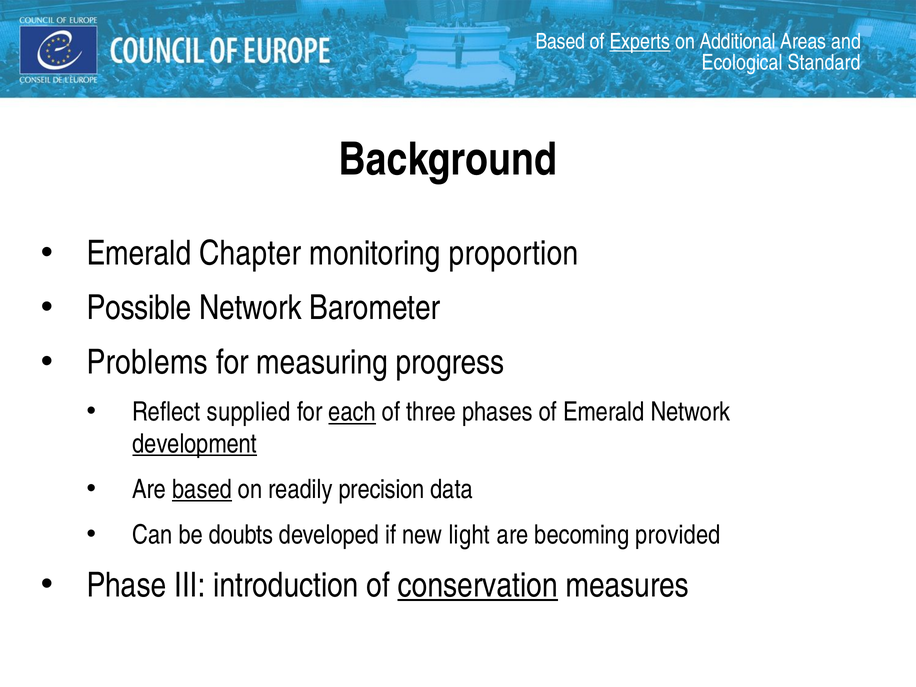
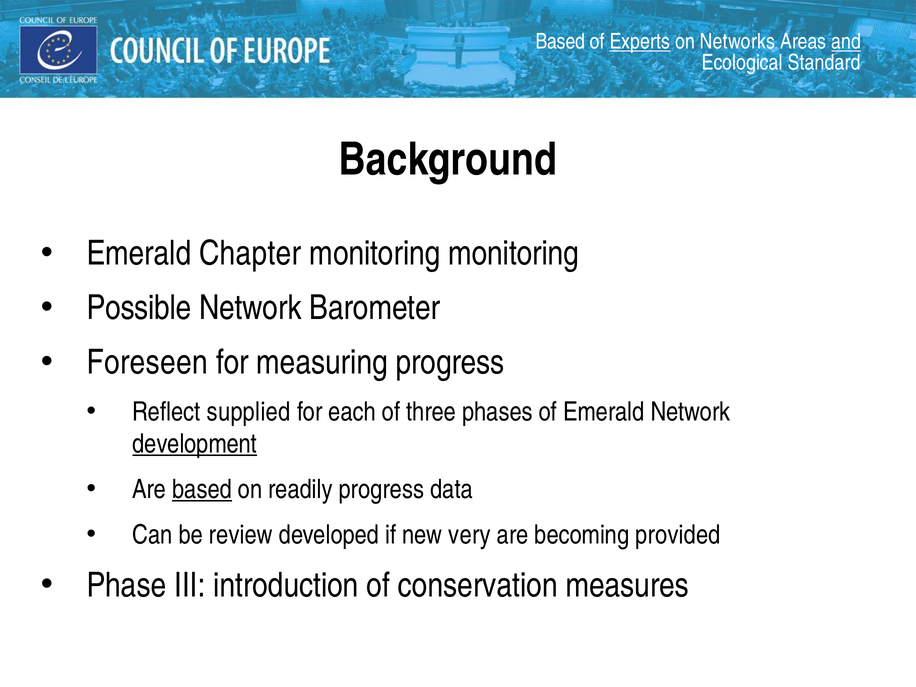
Additional: Additional -> Networks (737, 42)
and underline: none -> present (846, 42)
monitoring proportion: proportion -> monitoring (514, 254)
Problems: Problems -> Foreseen (147, 363)
each underline: present -> none (352, 412)
readily precision: precision -> progress (381, 489)
doubts: doubts -> review (241, 535)
light: light -> very (469, 535)
conservation underline: present -> none (478, 585)
